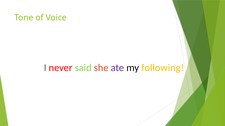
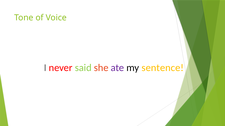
following: following -> sentence (163, 68)
